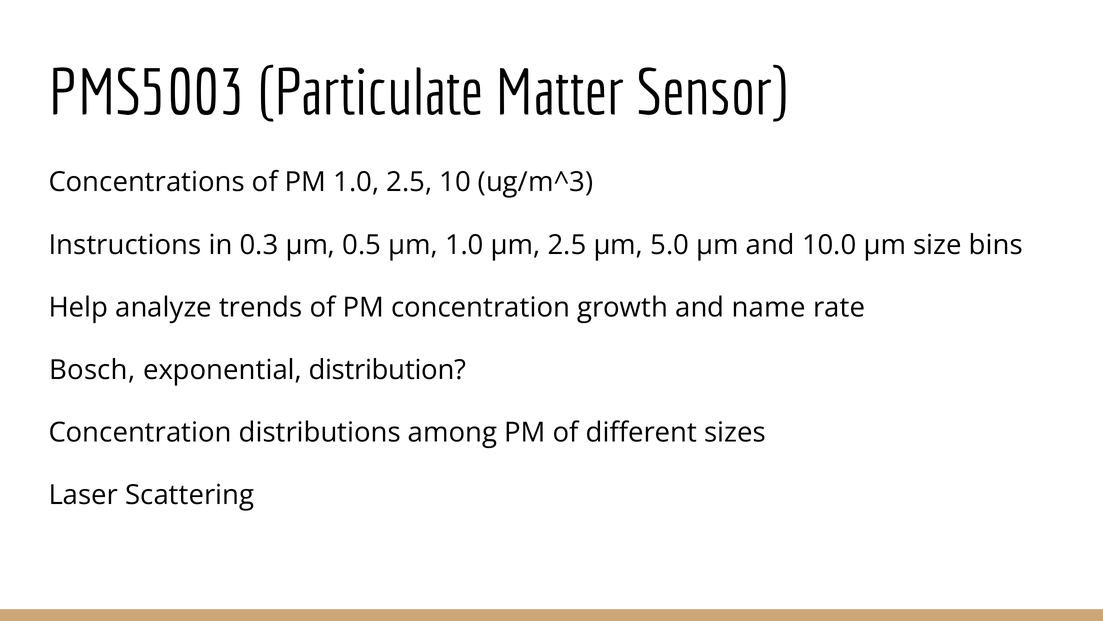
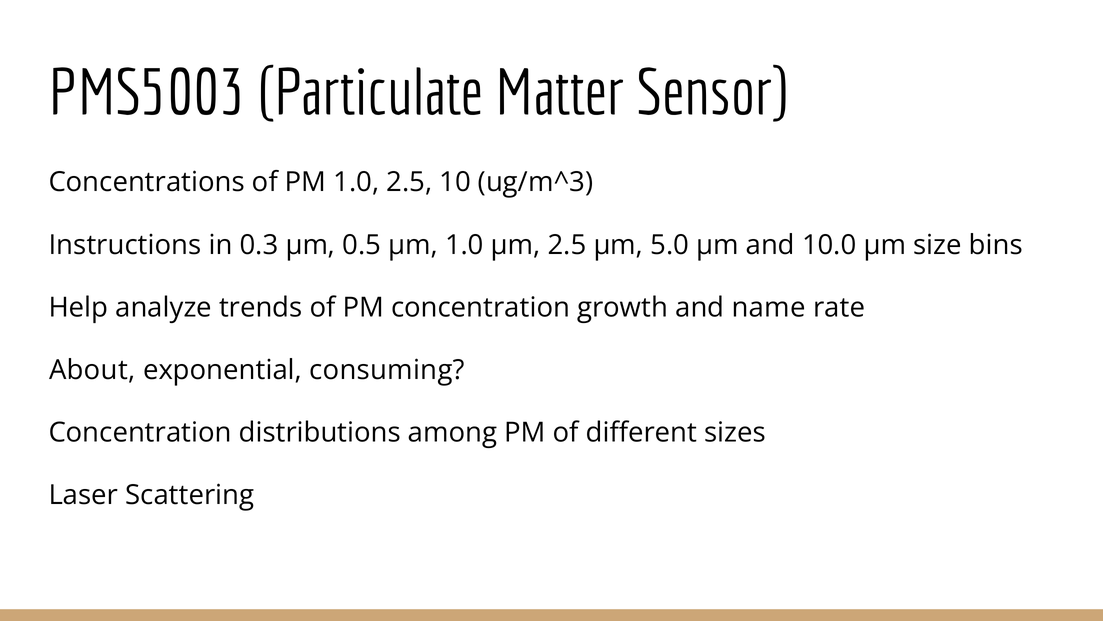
Bosch: Bosch -> About (92, 370)
distribution: distribution -> consuming (387, 370)
